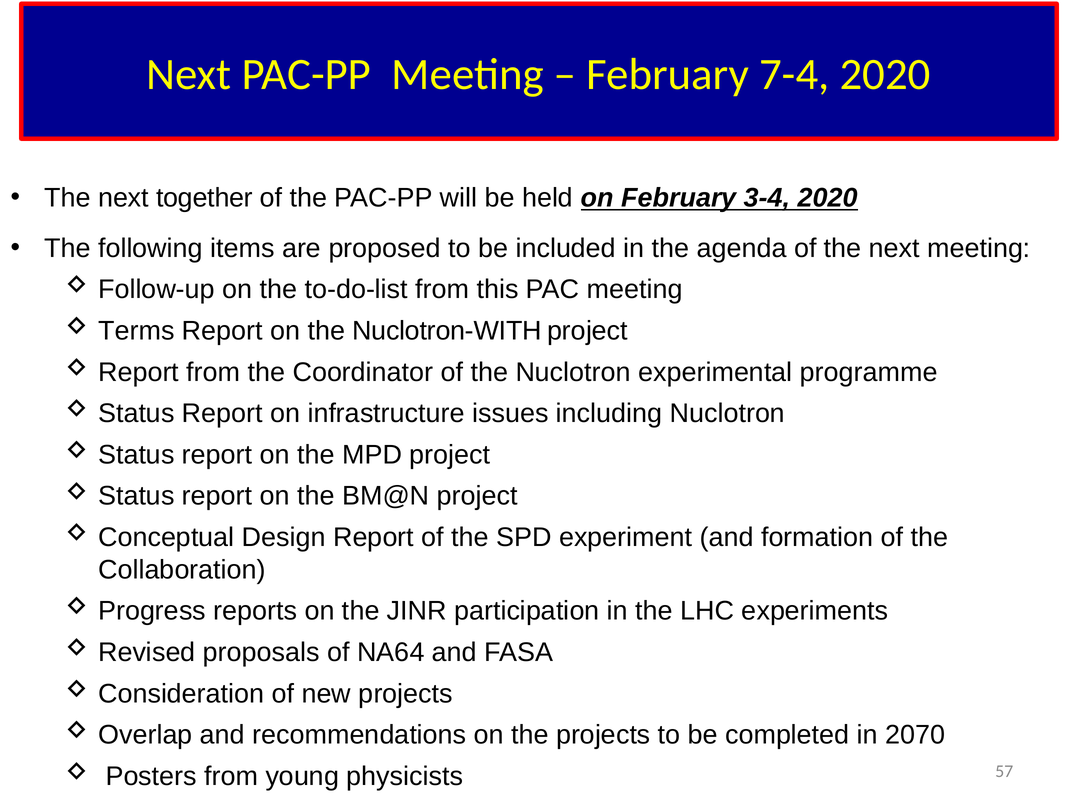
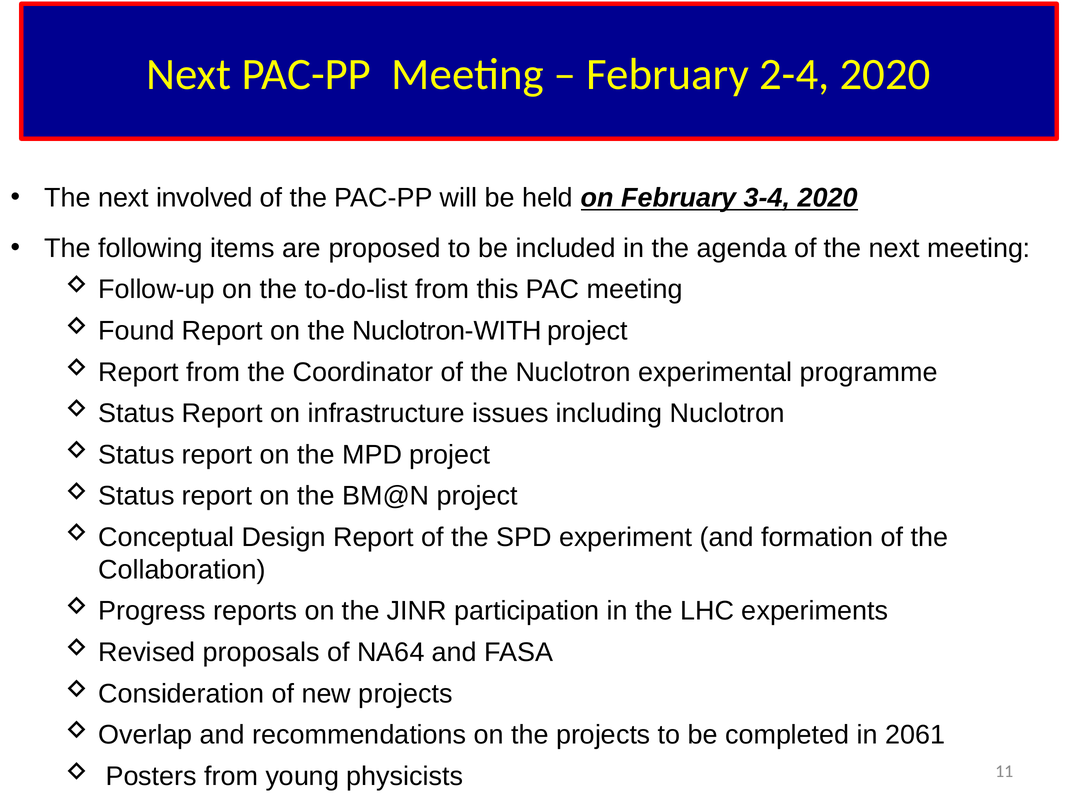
7-4: 7-4 -> 2-4 (794, 74)
together: together -> involved (204, 198)
Terms: Terms -> Found (136, 331)
2070: 2070 -> 2061 (915, 735)
57: 57 -> 11 (1004, 772)
